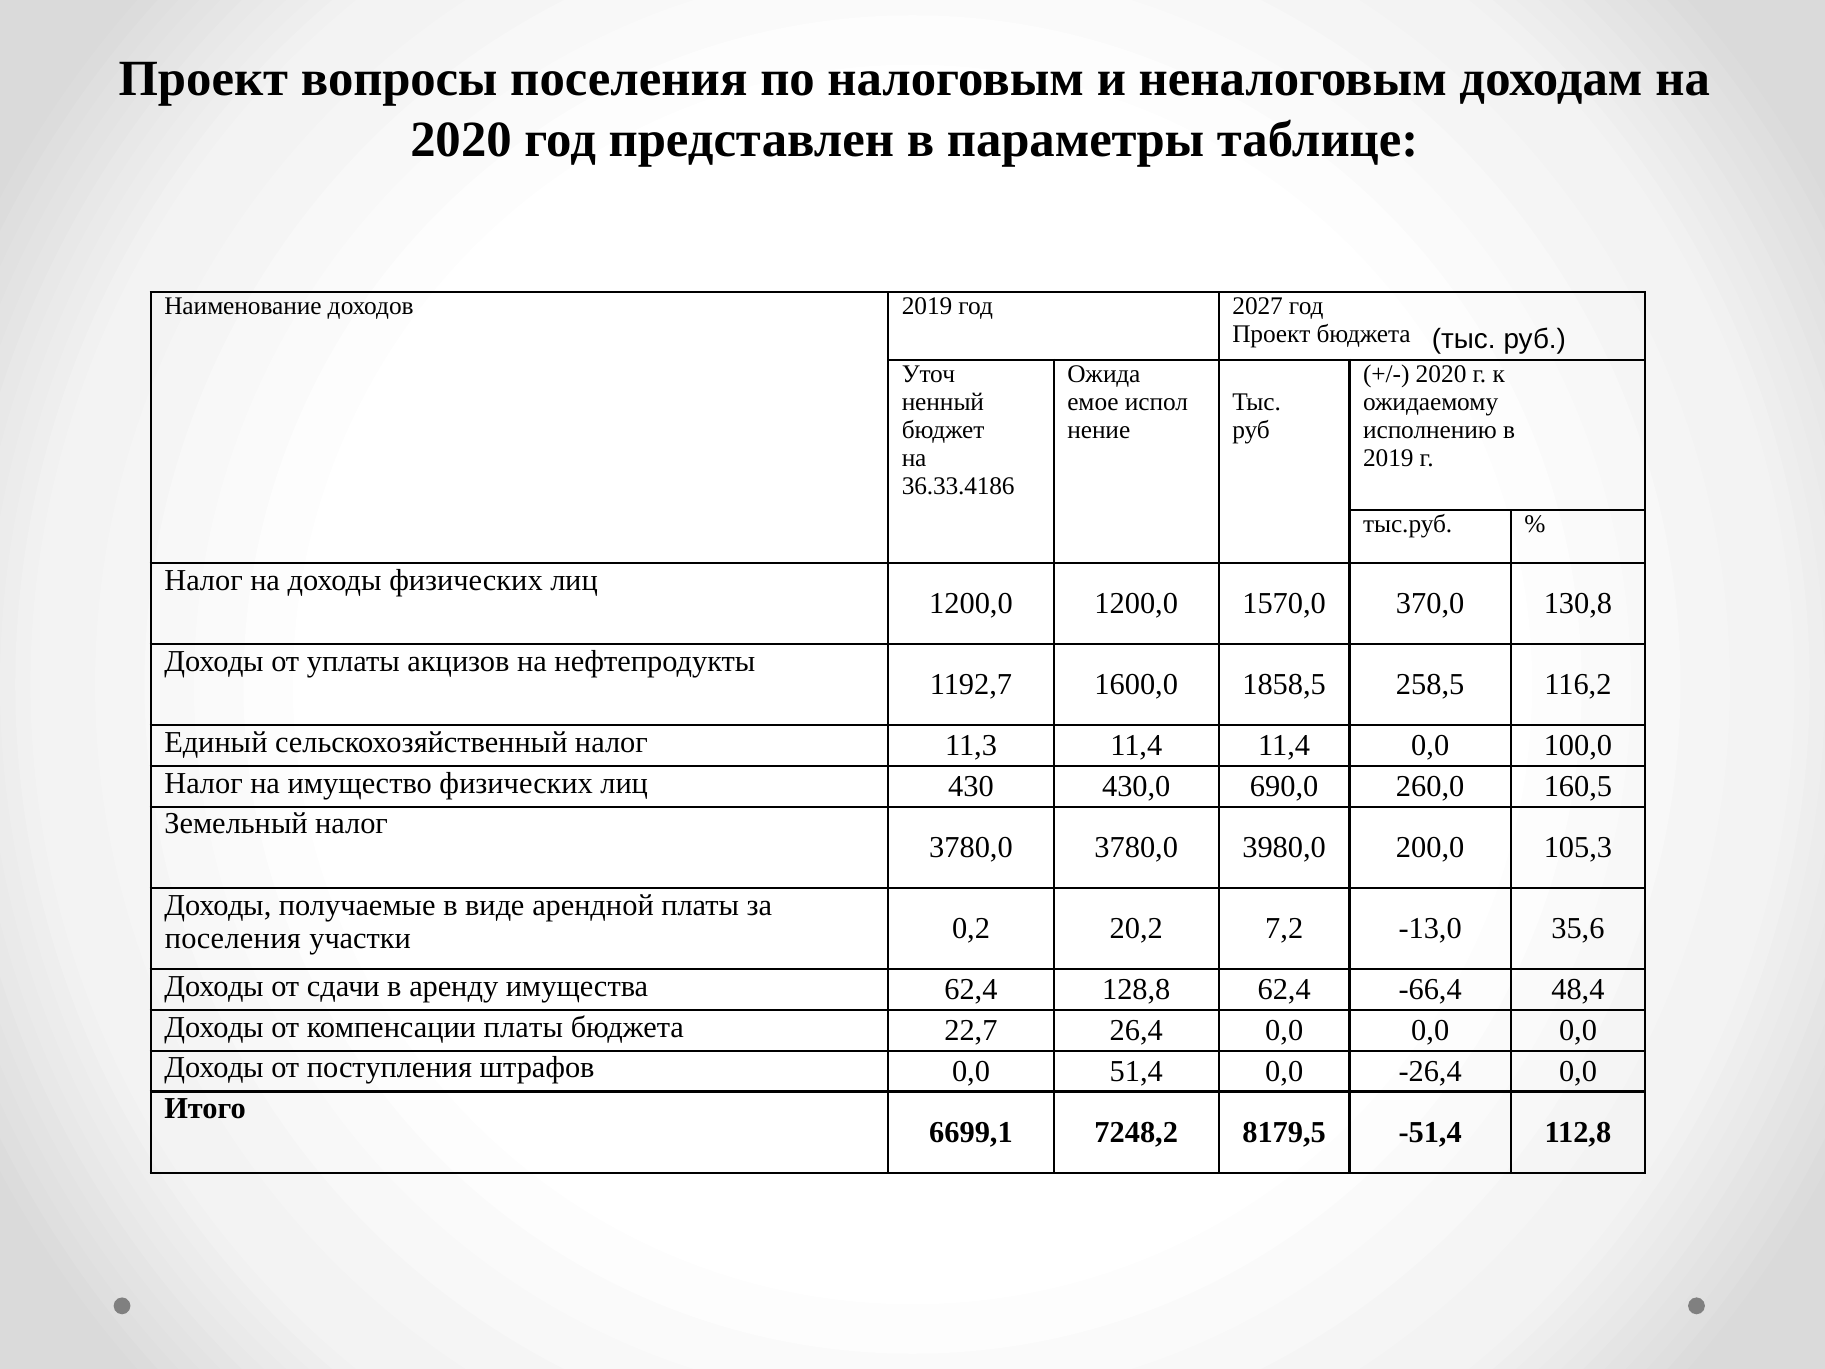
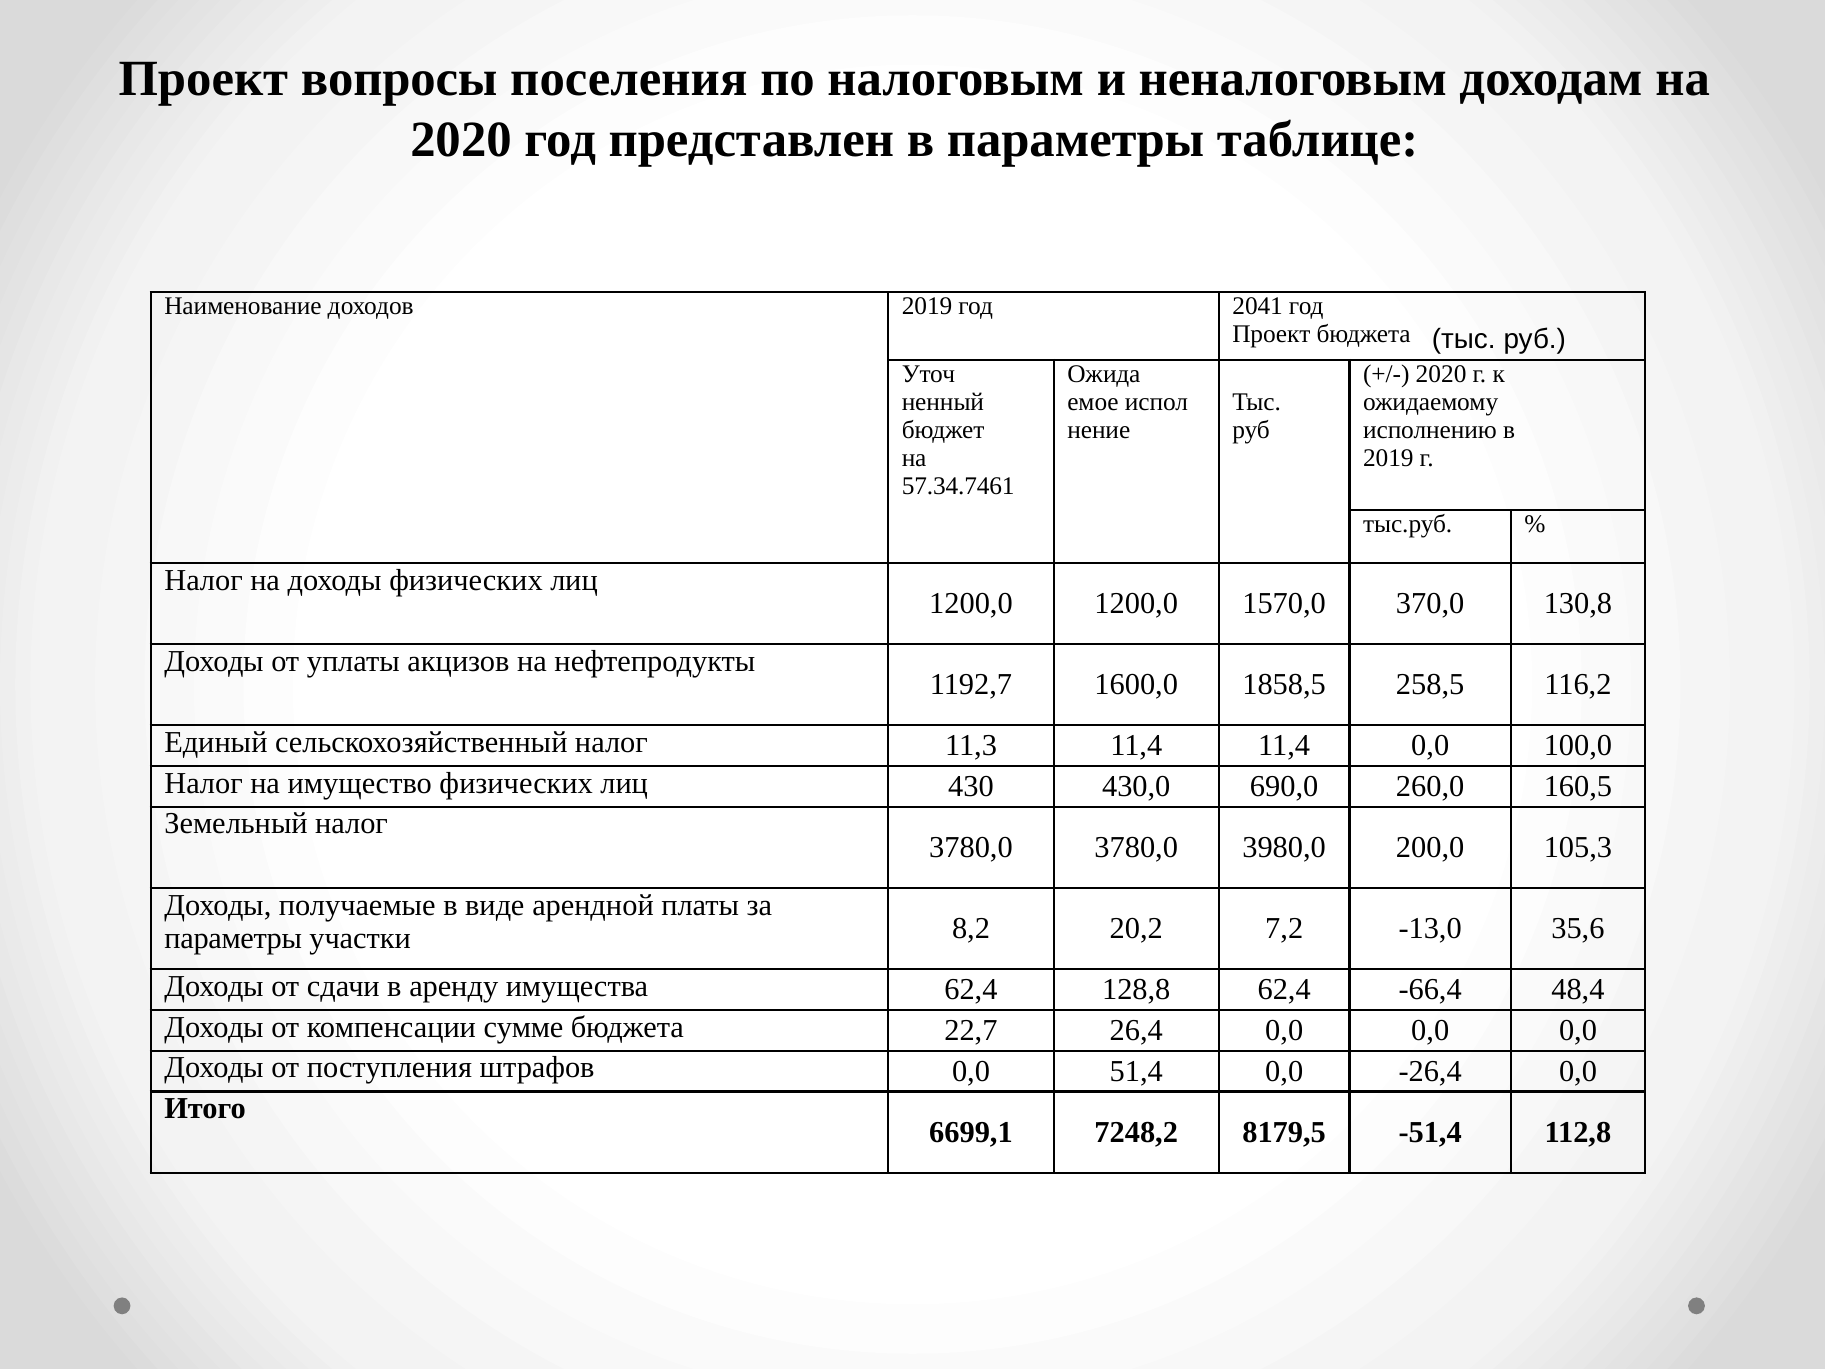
2027: 2027 -> 2041 (1258, 306)
36.33.4186: 36.33.4186 -> 57.34.7461 (958, 486)
поселения: поселения -> параметры (233, 939)
0,2: 0,2 -> 8,2 (971, 929)
компенсации платы: платы -> сумме (524, 1027)
